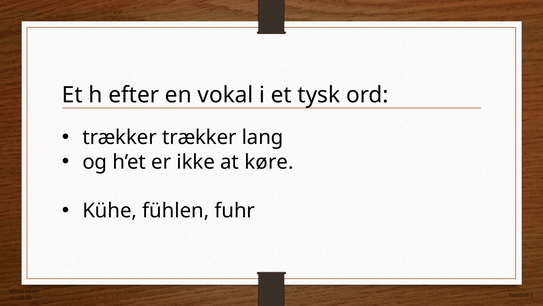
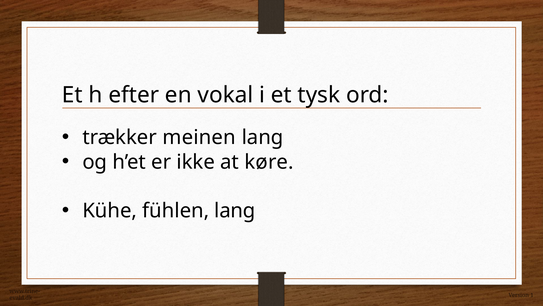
trækker trækker: trækker -> meinen (199, 137)
fühlen fuhr: fuhr -> lang (235, 211)
